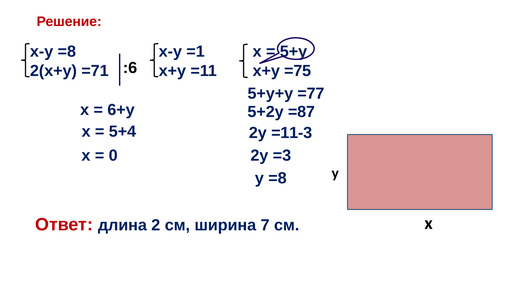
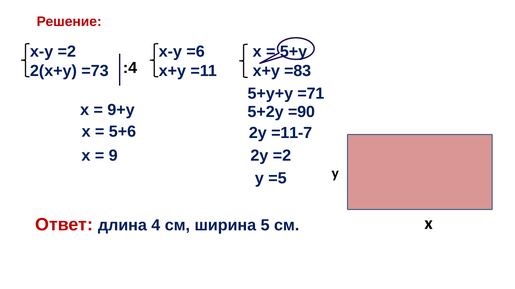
х-у =8: =8 -> =2 (67, 52)
=1: =1 -> =6 (196, 52)
:6: :6 -> :4 (130, 68)
=71: =71 -> =73 (95, 71)
=75: =75 -> =83 (298, 71)
=77: =77 -> =71 (311, 94)
6+у: 6+у -> 9+у (121, 110)
=87: =87 -> =90 (301, 112)
5+4: 5+4 -> 5+6 (122, 132)
=11-3: =11-3 -> =11-7 (292, 133)
2у =3: =3 -> =2 (282, 156)
0: 0 -> 9 (113, 156)
у =8: =8 -> =5 (277, 179)
2: 2 -> 4 (156, 226)
7: 7 -> 5 (265, 226)
